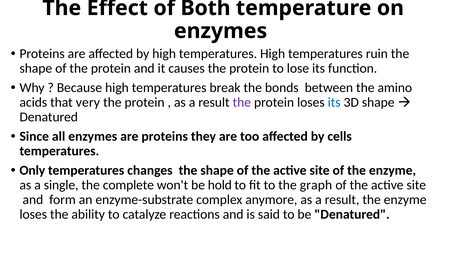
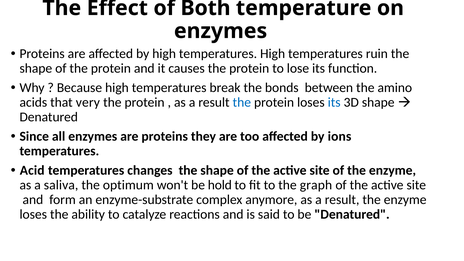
the colour: purple -> blue (242, 102)
cells: cells -> ions (340, 136)
Only: Only -> Acid (32, 170)
single: single -> saliva (61, 185)
complete: complete -> optimum (128, 185)
